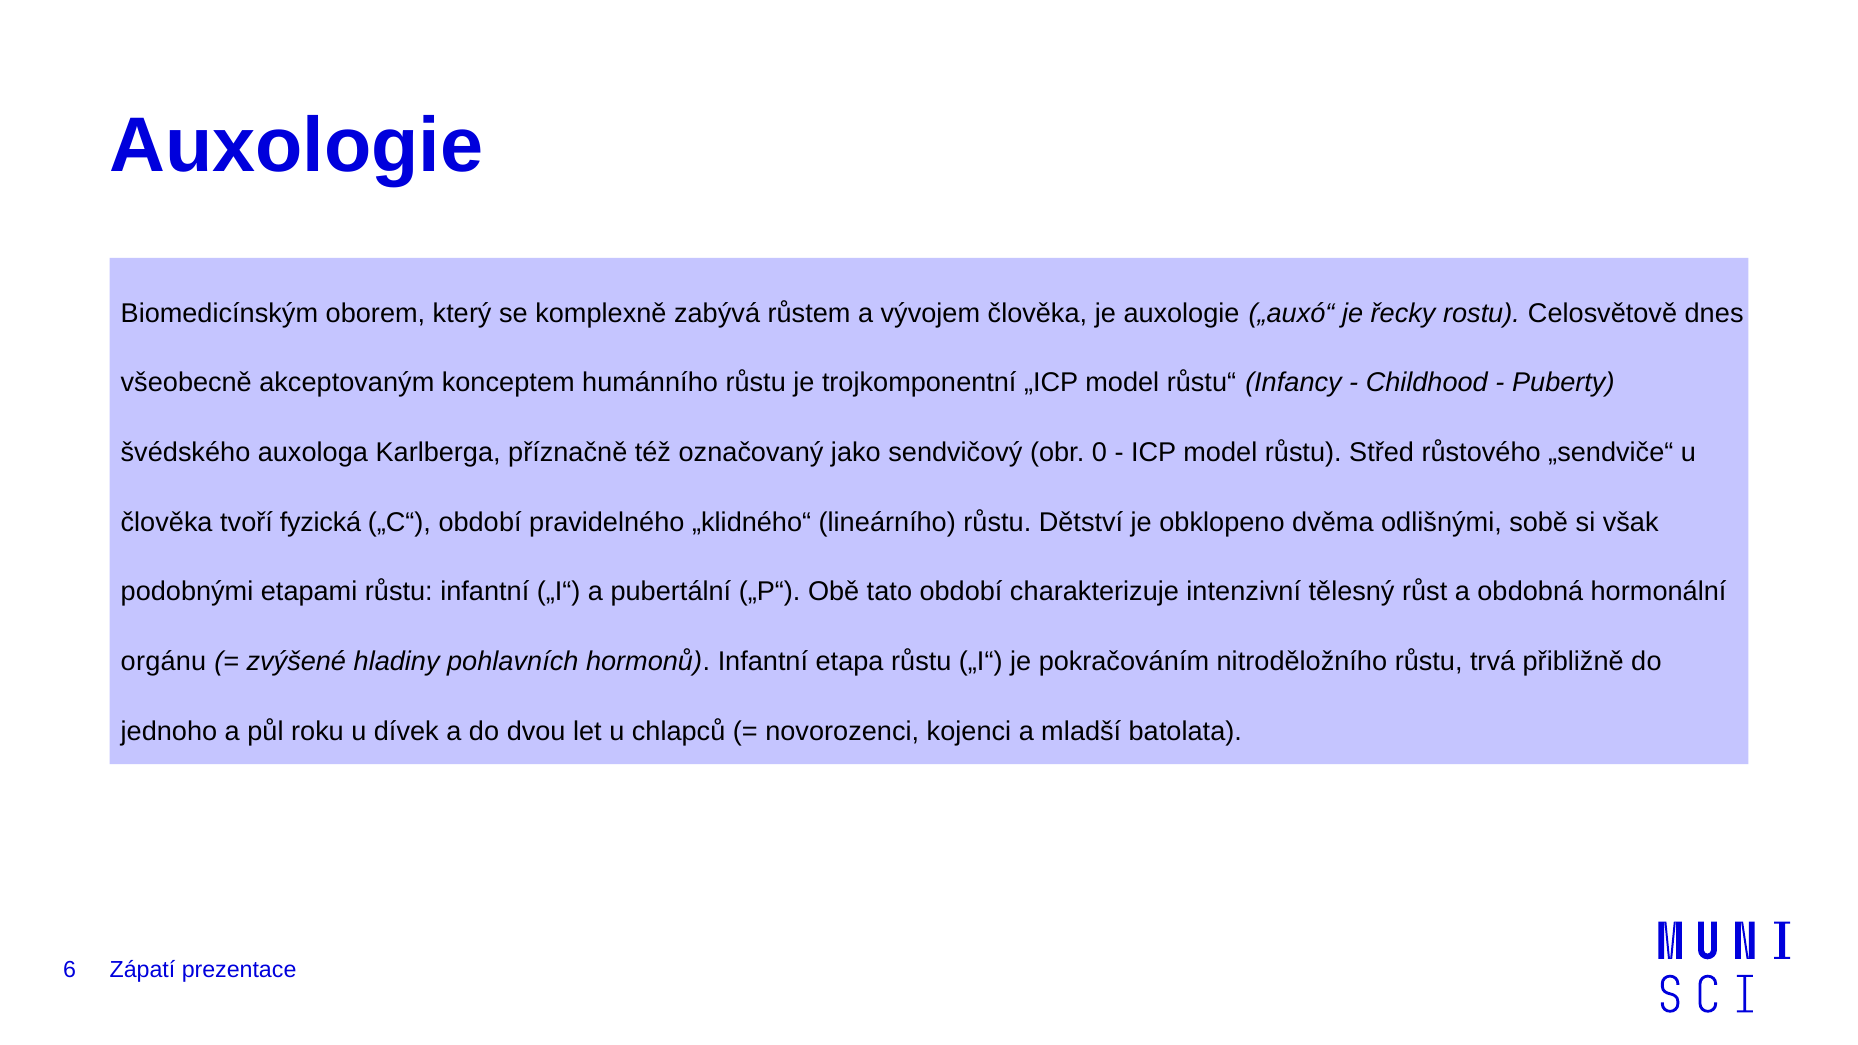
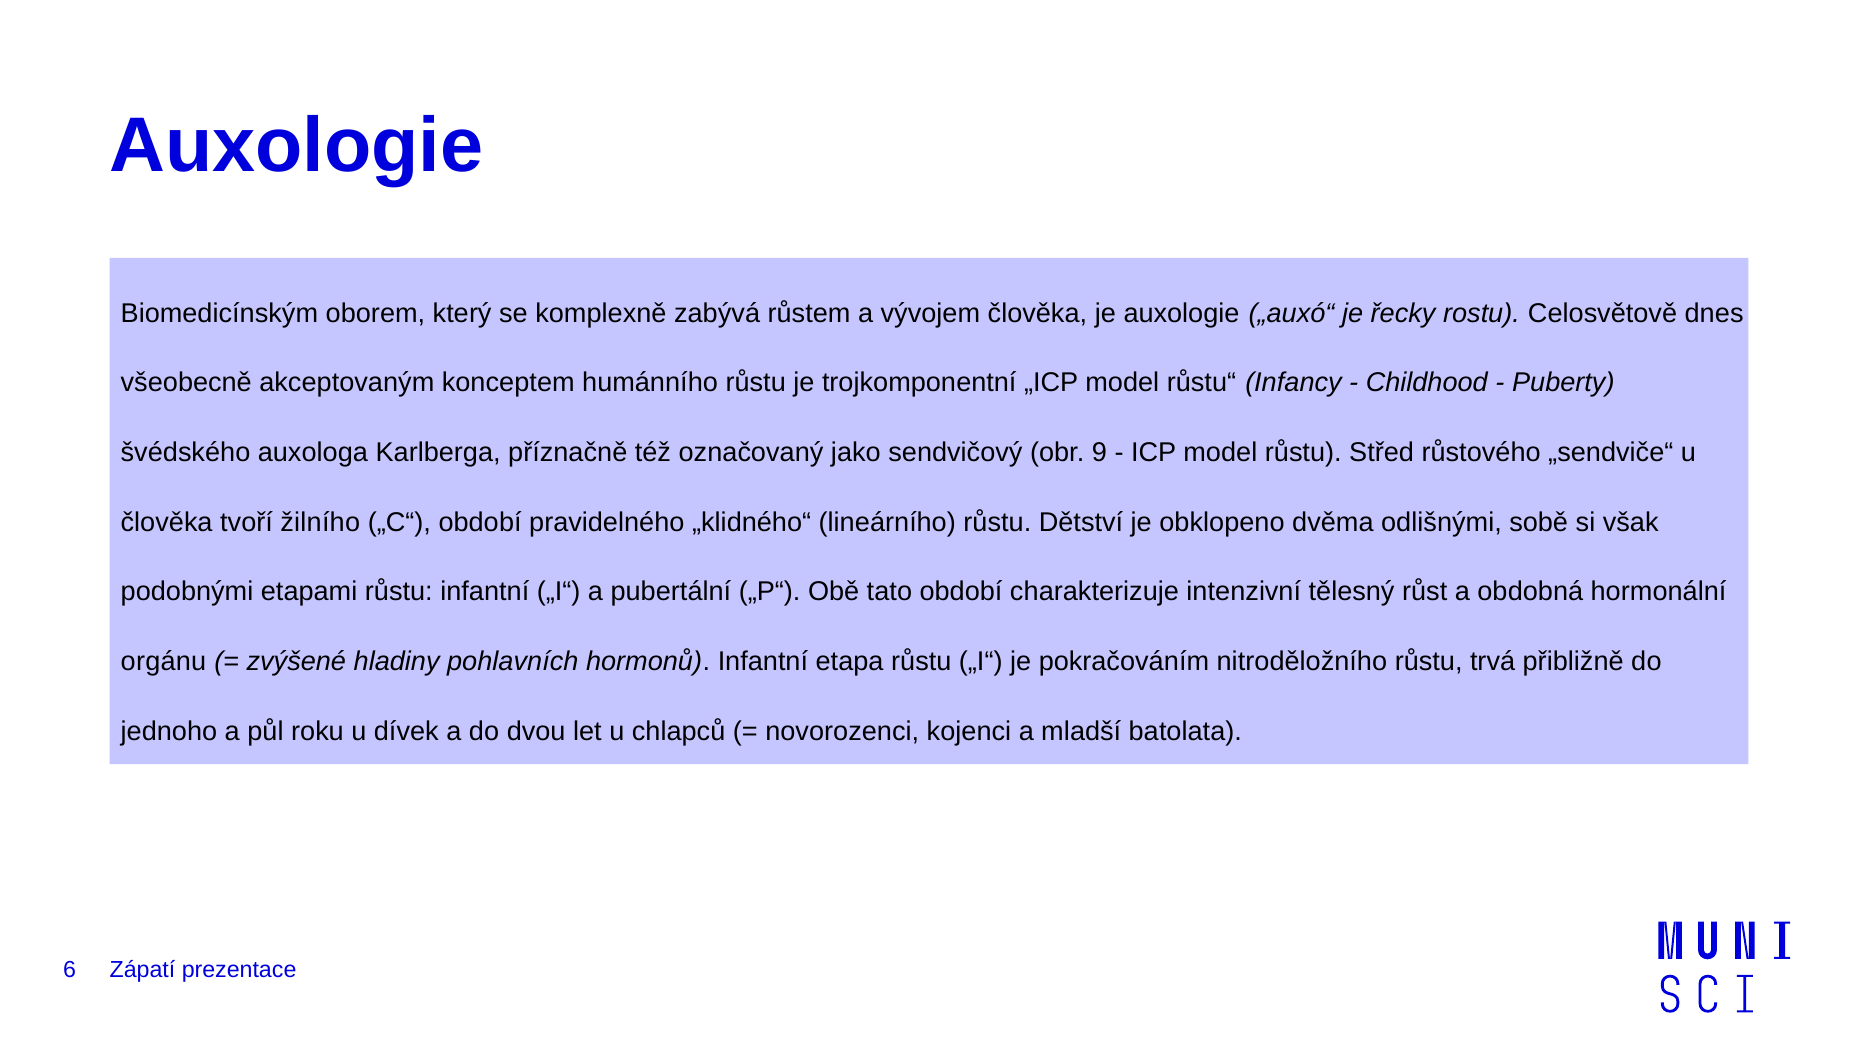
0: 0 -> 9 (1099, 452)
fyzická: fyzická -> žilního (320, 522)
